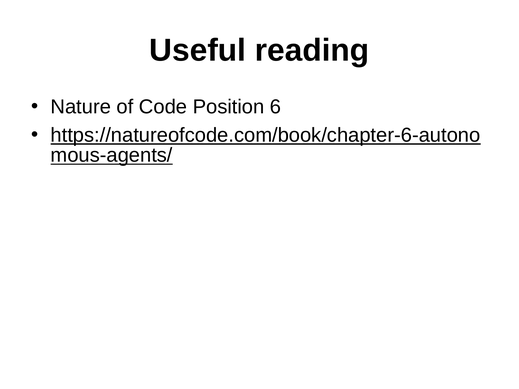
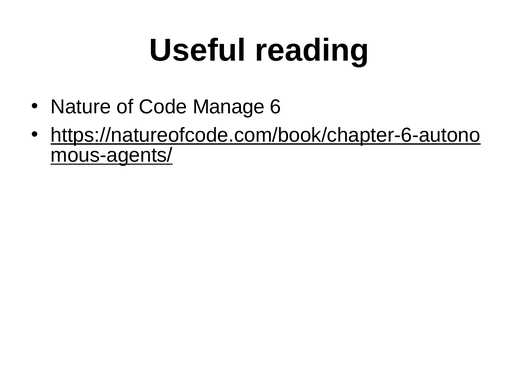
Position: Position -> Manage (229, 107)
